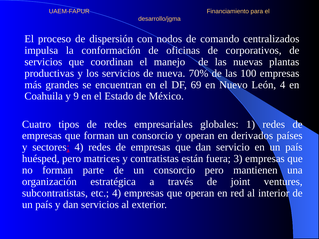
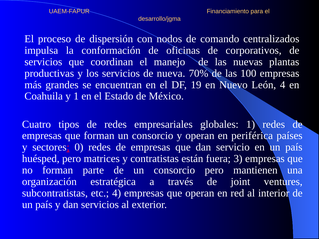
69: 69 -> 19 (196, 85)
y 9: 9 -> 1 (76, 96)
derivados: derivados -> periférica (252, 136)
sectores 4: 4 -> 0 (79, 147)
